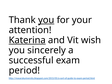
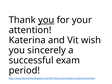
Katerina underline: present -> none (27, 40)
